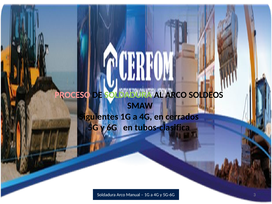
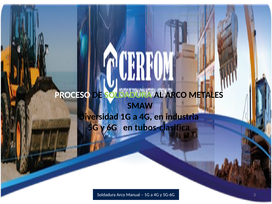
PROCESO colour: pink -> white (72, 95)
SOLDEOS: SOLDEOS -> METALES (206, 95)
Siguientes: Siguientes -> Diversidad (99, 117)
cerrados: cerrados -> industria (182, 117)
